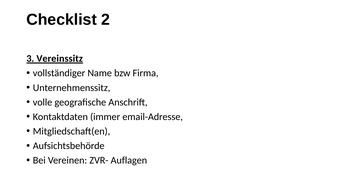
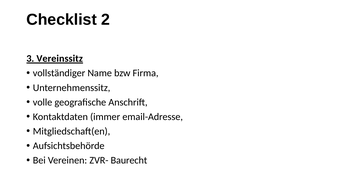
Auflagen: Auflagen -> Baurecht (129, 160)
